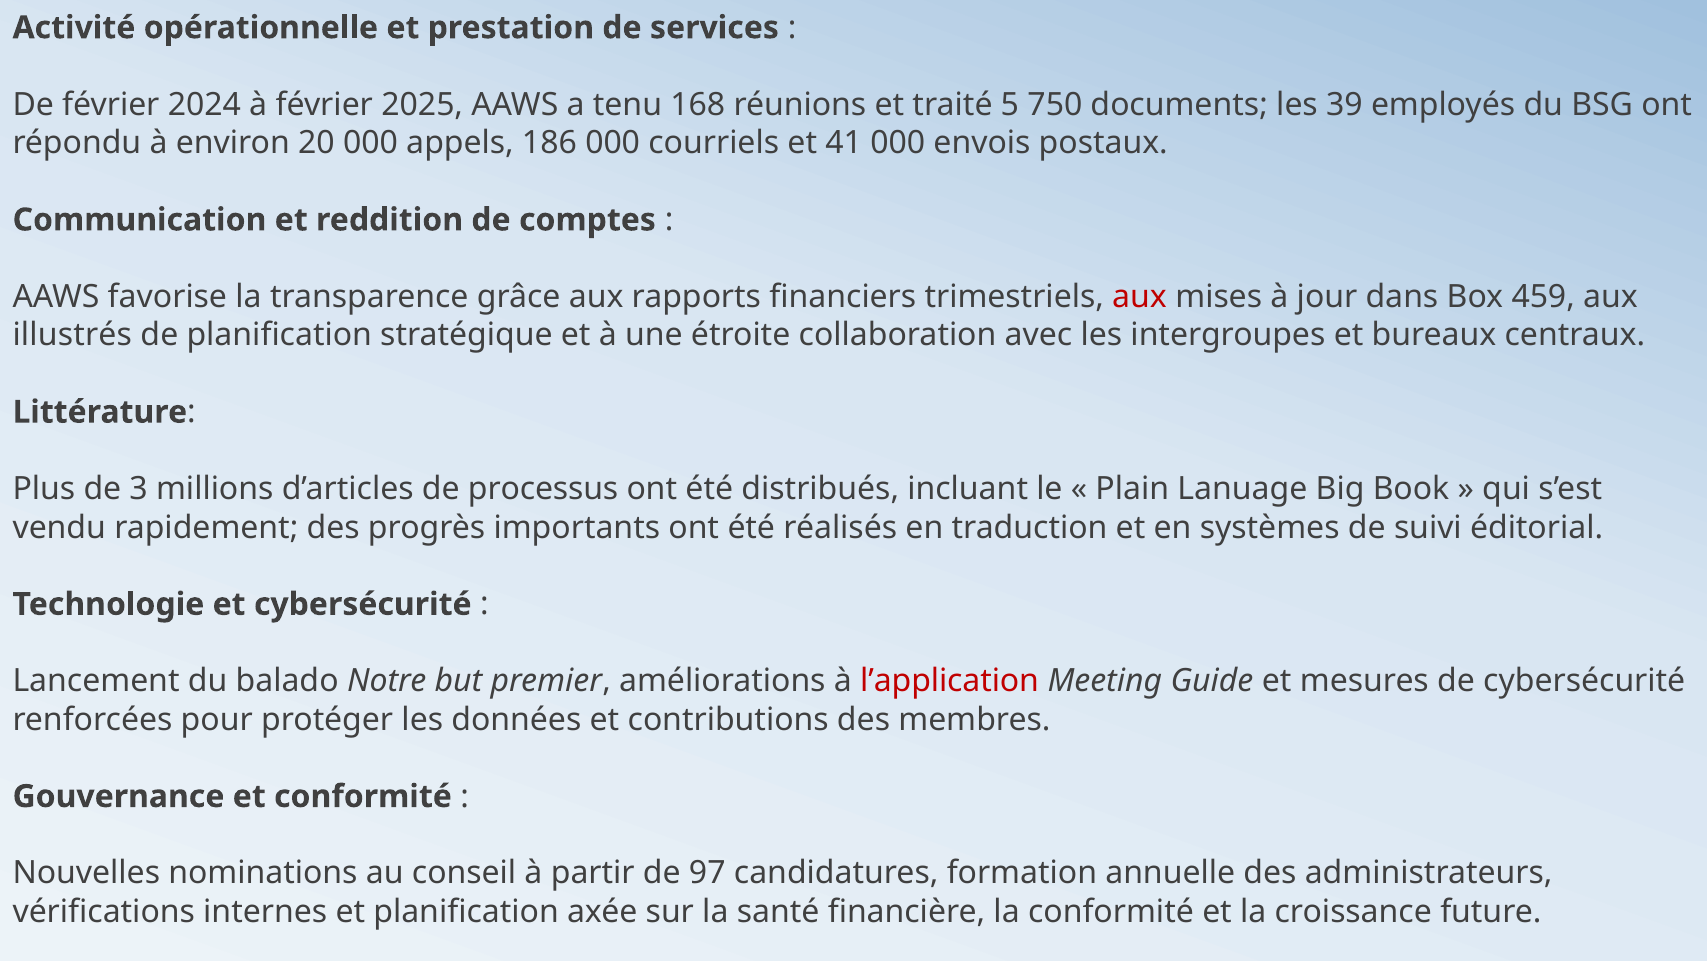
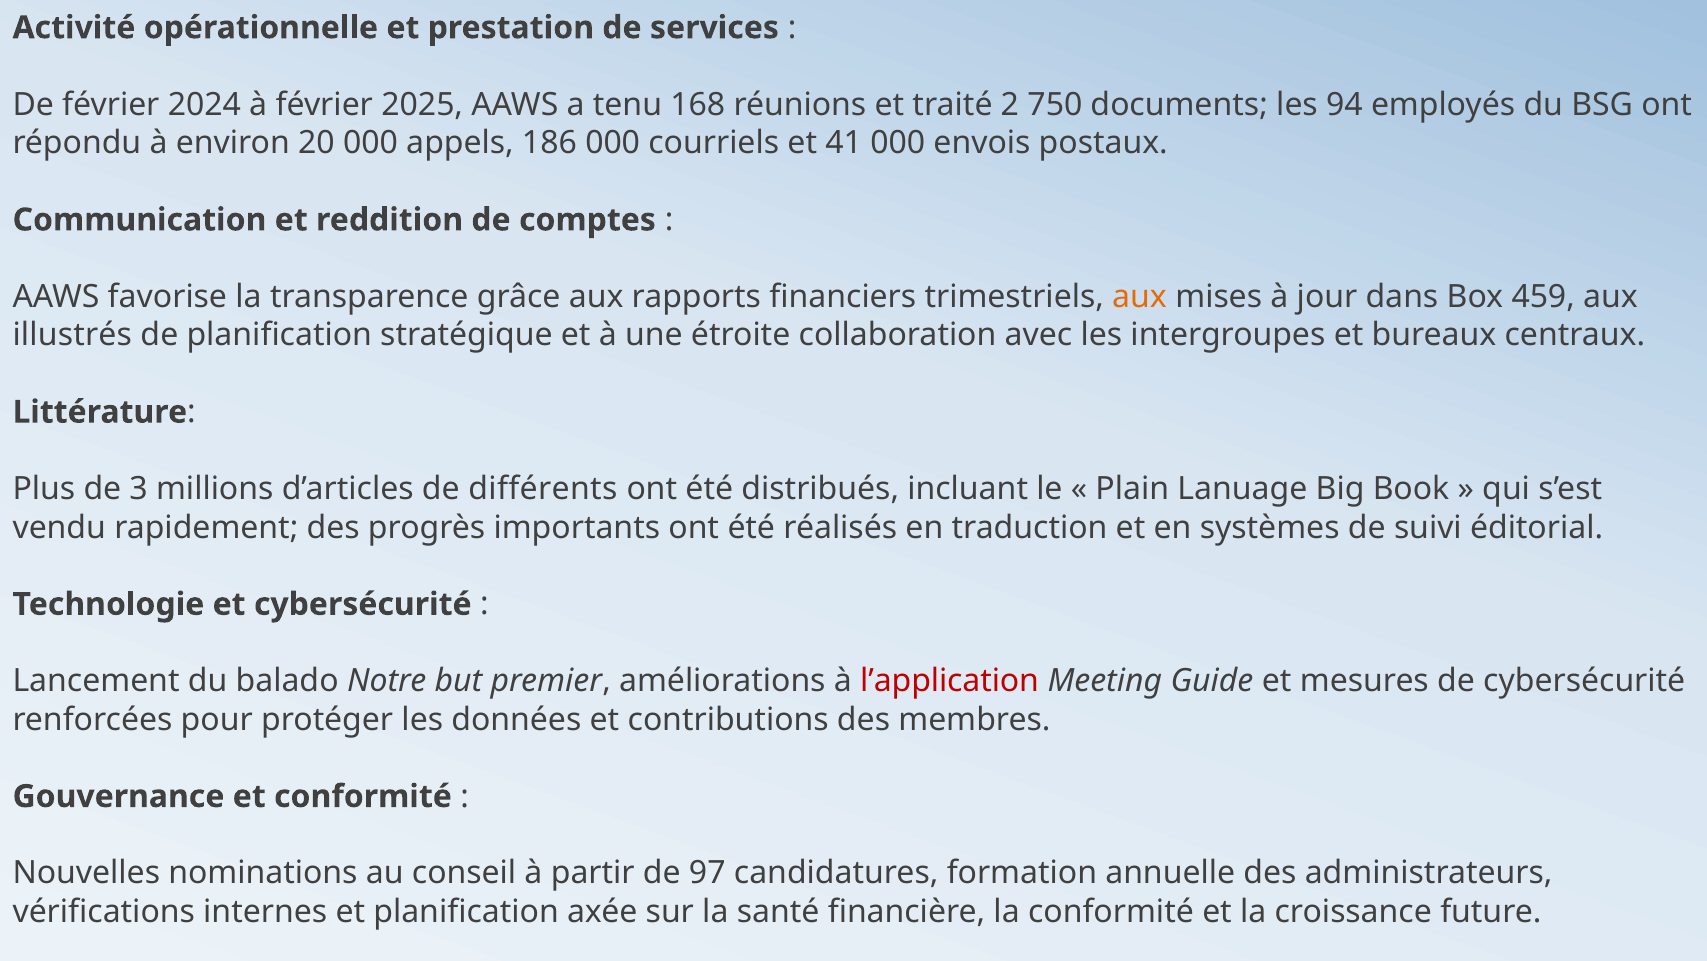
5: 5 -> 2 (1010, 105)
39: 39 -> 94 (1344, 105)
aux colour: red -> orange (1140, 297)
processus: processus -> différents (543, 489)
